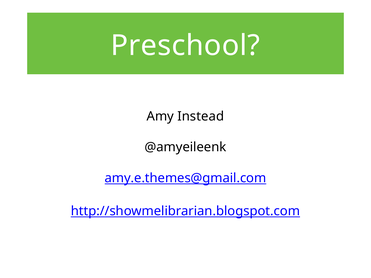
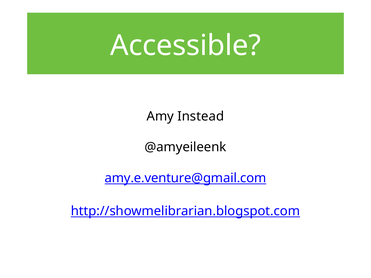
Preschool: Preschool -> Accessible (186, 46)
amy.e.themes@gmail.com: amy.e.themes@gmail.com -> amy.e.venture@gmail.com (186, 178)
